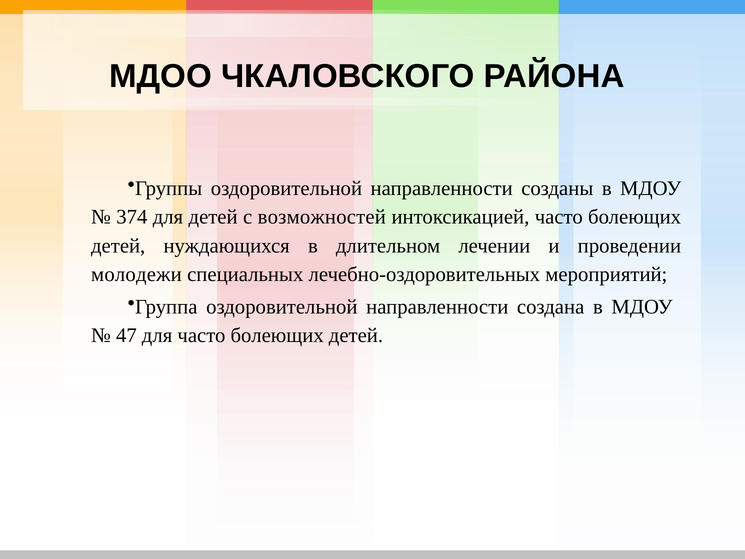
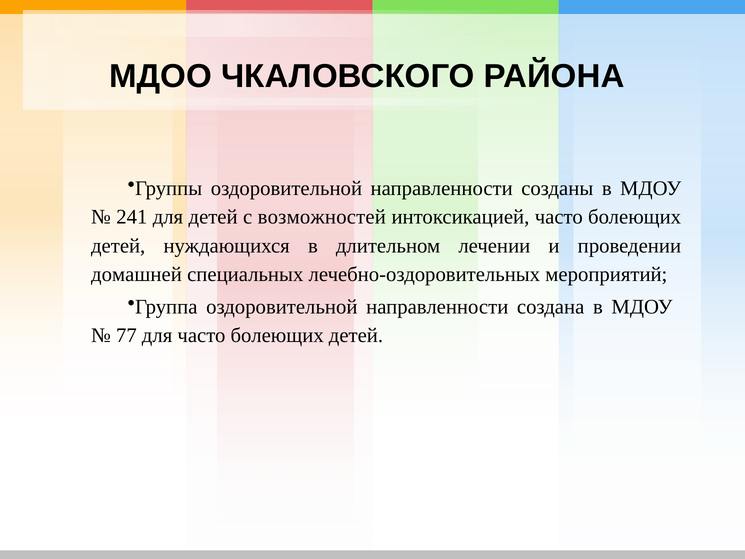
374: 374 -> 241 (132, 217)
молодежи: молодежи -> домашней (136, 274)
47: 47 -> 77 (126, 335)
